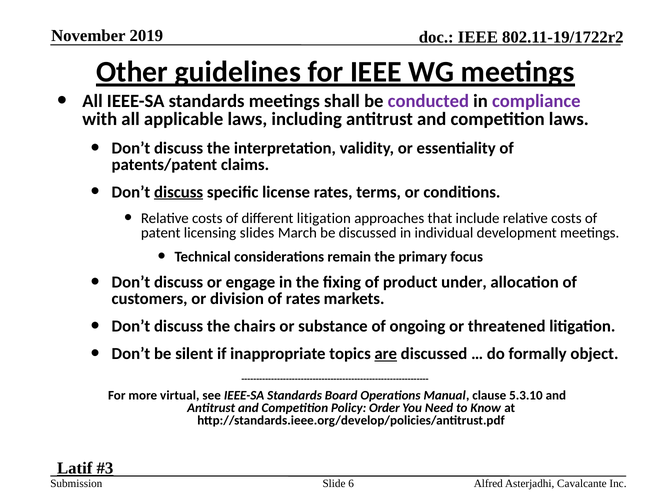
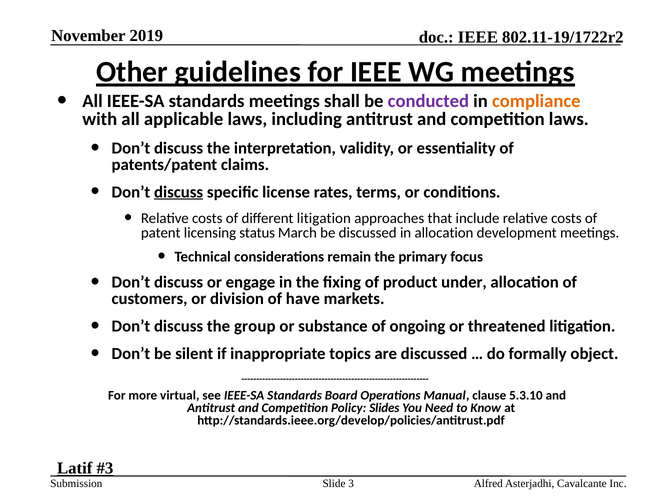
compliance colour: purple -> orange (536, 101)
slides: slides -> status (257, 232)
in individual: individual -> allocation (444, 232)
of rates: rates -> have (303, 298)
chairs: chairs -> group (255, 326)
are underline: present -> none (386, 353)
Order: Order -> Slides (384, 407)
6: 6 -> 3 (351, 483)
